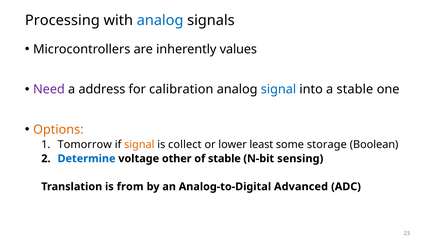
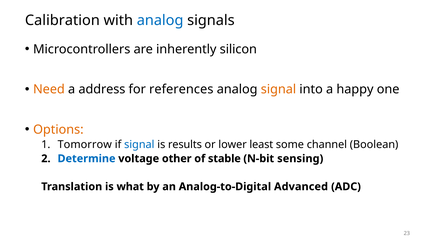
Processing: Processing -> Calibration (62, 20)
values: values -> silicon (238, 49)
Need colour: purple -> orange (49, 89)
calibration: calibration -> references (181, 89)
signal colour: blue -> orange (278, 89)
a stable: stable -> happy (355, 89)
signal colour: orange -> blue (139, 144)
collect: collect -> results (185, 144)
storage: storage -> channel (327, 144)
from: from -> what (130, 186)
